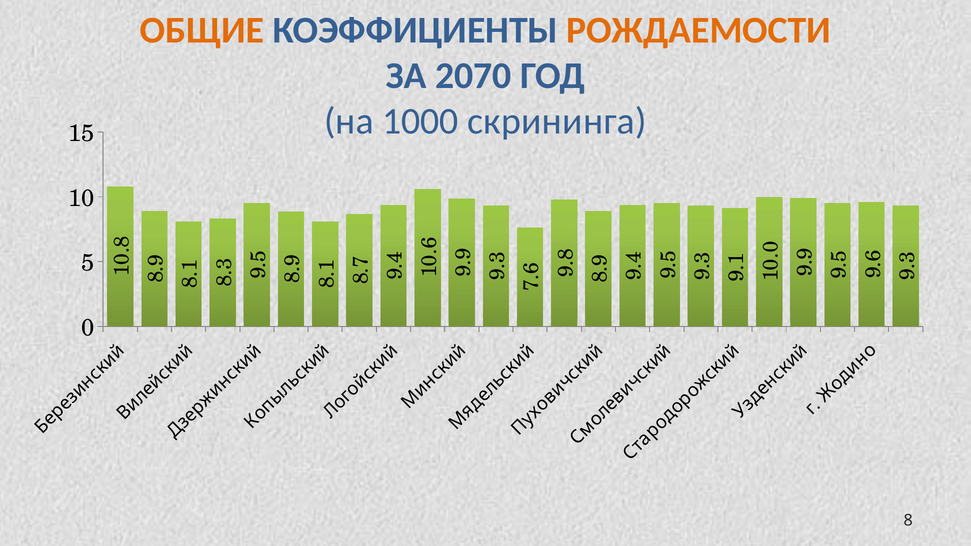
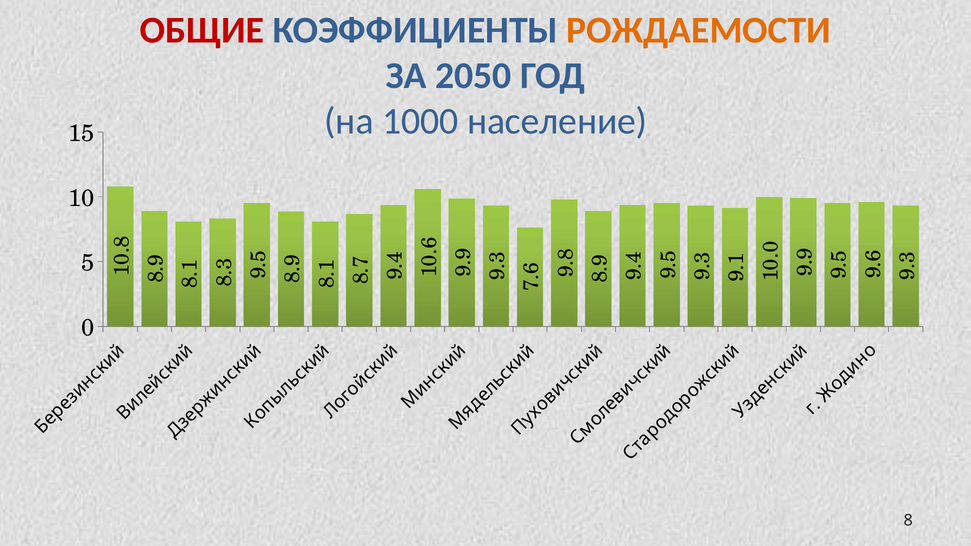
ОБЩИЕ colour: orange -> red (202, 31)
2070: 2070 -> 2050 (473, 76)
скрининга: скрининга -> население (557, 121)
